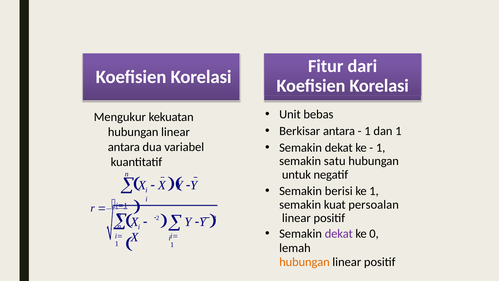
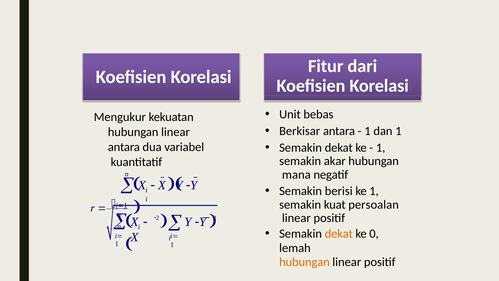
satu: satu -> akar (335, 161)
untuk: untuk -> mana (296, 174)
dekat colour: purple -> orange (339, 233)
